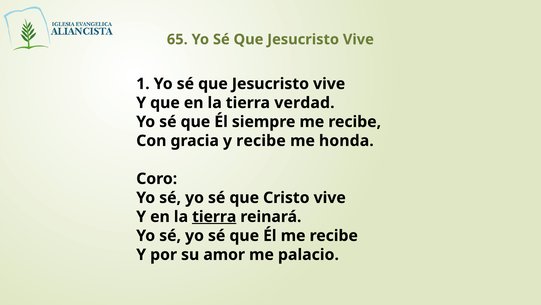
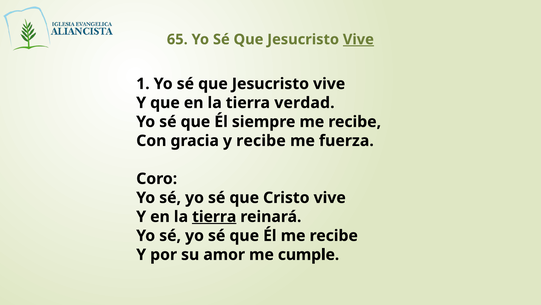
Vive underline: none -> present (358, 39)
honda: honda -> fuerza (346, 140)
palacio: palacio -> cumple (309, 254)
